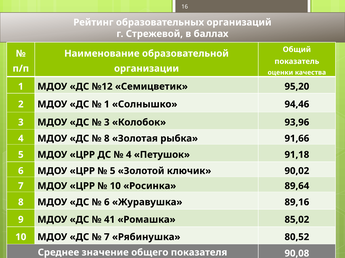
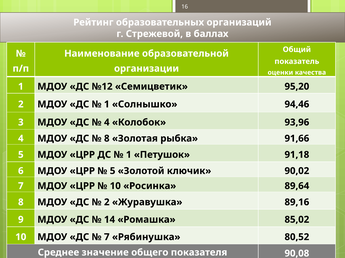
3: 3 -> 4 (107, 123)
4: 4 -> 1 (129, 155)
6: 6 -> 2 (107, 203)
41: 41 -> 14 (110, 220)
